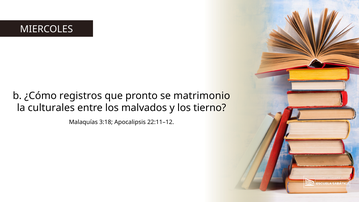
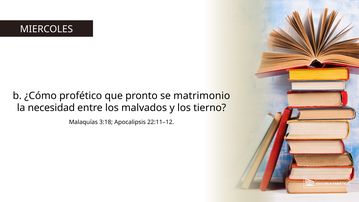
registros: registros -> profético (81, 96)
culturales: culturales -> necesidad (51, 108)
